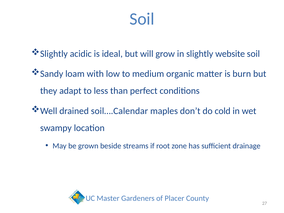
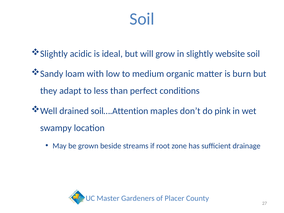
soil….Calendar: soil….Calendar -> soil….Attention (120, 111)
cold: cold -> pink (223, 111)
